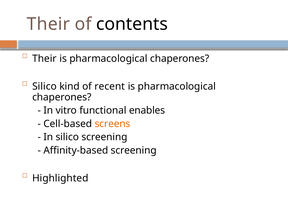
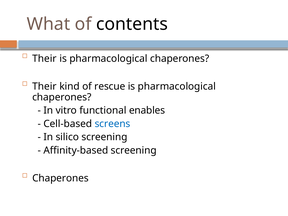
Their: Their -> What (48, 24)
Silico: Silico -> Their (44, 86)
recent: recent -> rescue (110, 86)
screens colour: orange -> blue (113, 124)
Highlighted: Highlighted -> Chaperones (60, 178)
